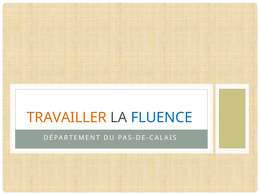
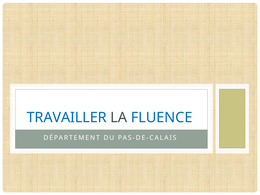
TRAVAILLER colour: orange -> blue (67, 117)
